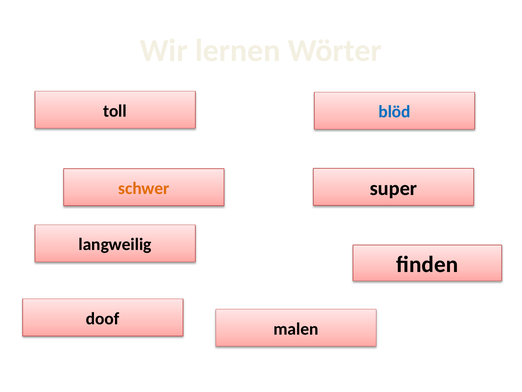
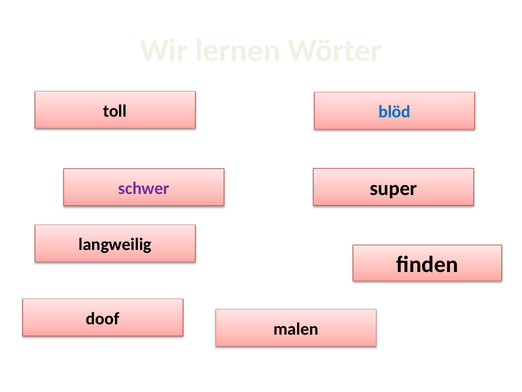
schwer colour: orange -> purple (144, 188)
